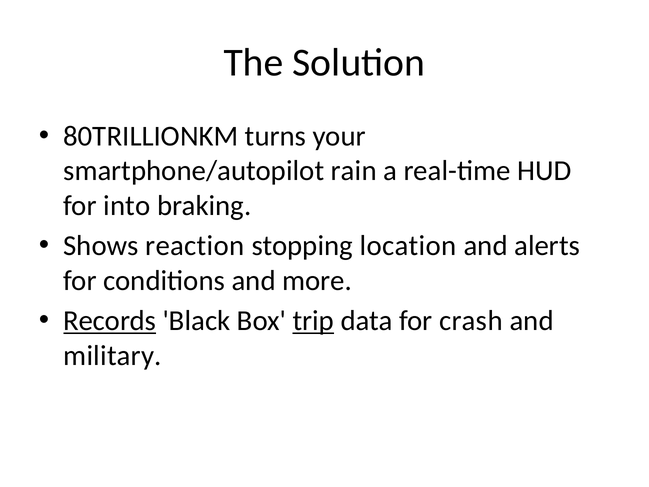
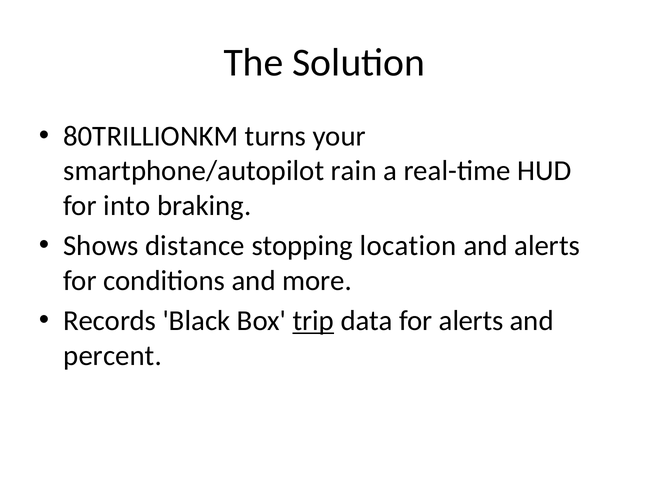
reaction: reaction -> distance (195, 246)
Records underline: present -> none (110, 321)
for crash: crash -> alerts (471, 321)
military: military -> percent (113, 355)
